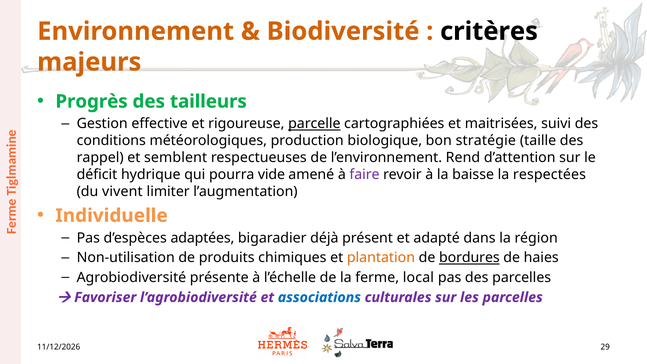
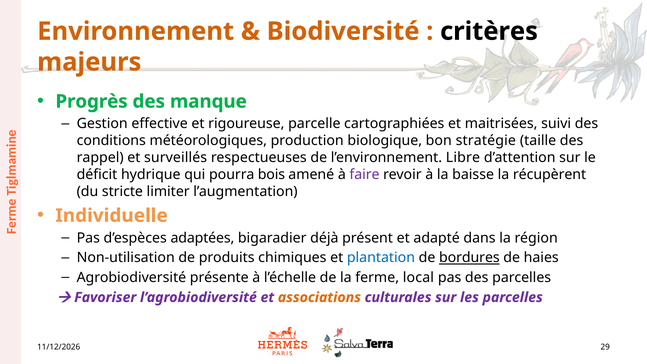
tailleurs: tailleurs -> manque (208, 101)
parcelle underline: present -> none (314, 124)
semblent: semblent -> surveillés (176, 158)
Rend: Rend -> Libre (463, 158)
vide: vide -> bois (271, 175)
respectées: respectées -> récupèrent (550, 175)
vivent: vivent -> stricte (122, 192)
plantation colour: orange -> blue (381, 258)
associations colour: blue -> orange (319, 297)
